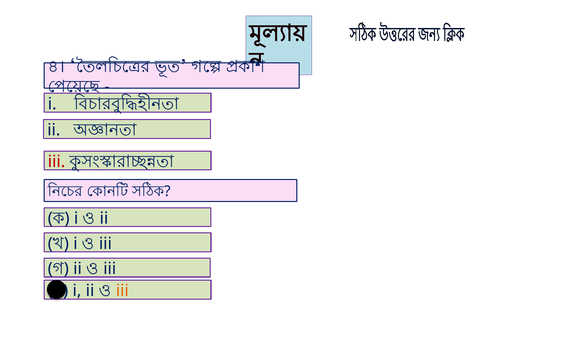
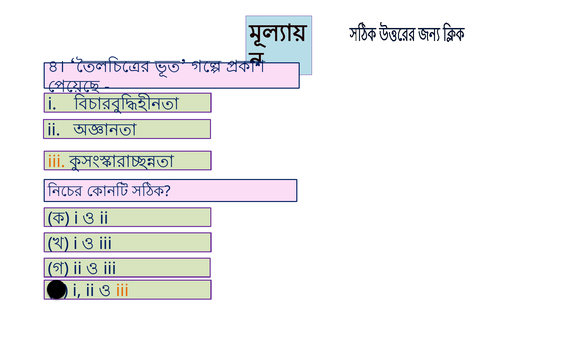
iii colour: red -> orange (57, 162)
